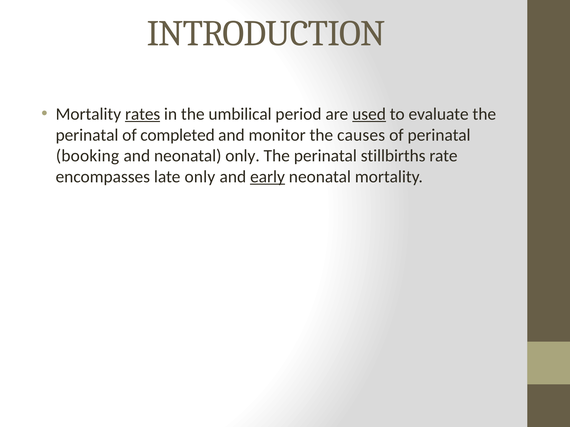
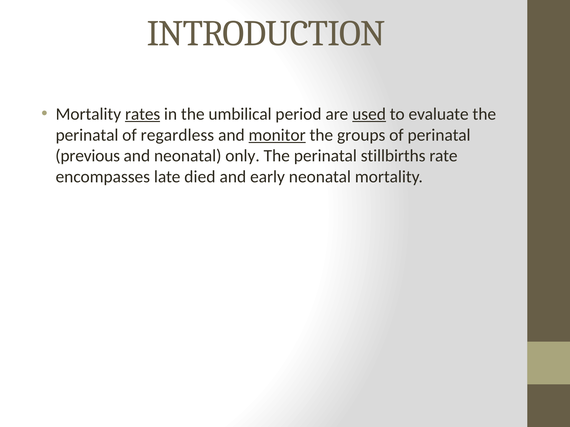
completed: completed -> regardless (177, 135)
monitor underline: none -> present (277, 135)
causes: causes -> groups (361, 135)
booking: booking -> previous (88, 156)
late only: only -> died (200, 177)
early underline: present -> none (268, 177)
